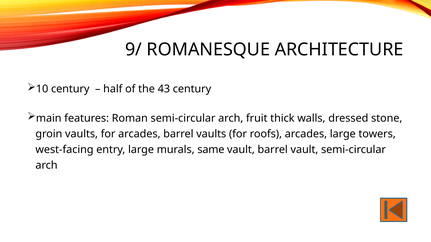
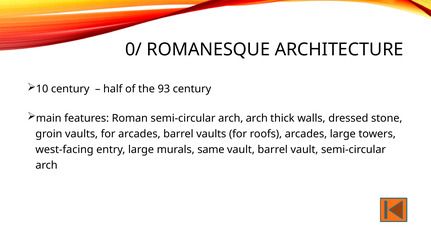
9/: 9/ -> 0/ (133, 50)
43: 43 -> 93 (164, 89)
arch fruit: fruit -> arch (257, 118)
